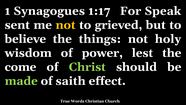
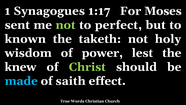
Speak: Speak -> Moses (163, 11)
not colour: yellow -> light green (66, 25)
grieved: grieved -> perfect (118, 25)
believe: believe -> known (25, 39)
things: things -> taketh (100, 39)
come: come -> knew (20, 67)
made colour: light green -> light blue (21, 81)
